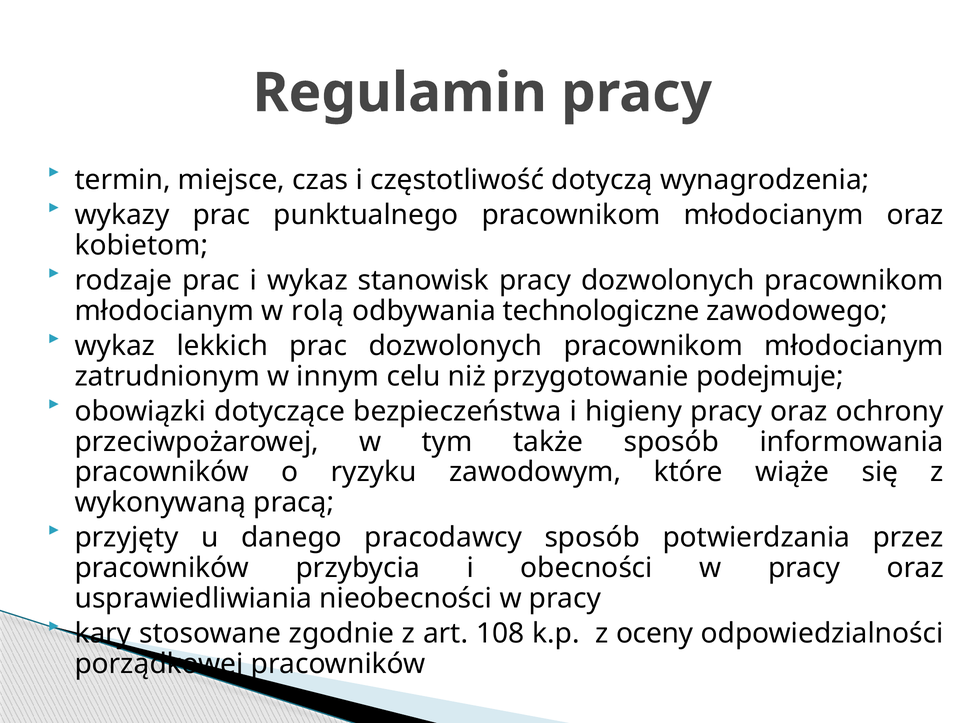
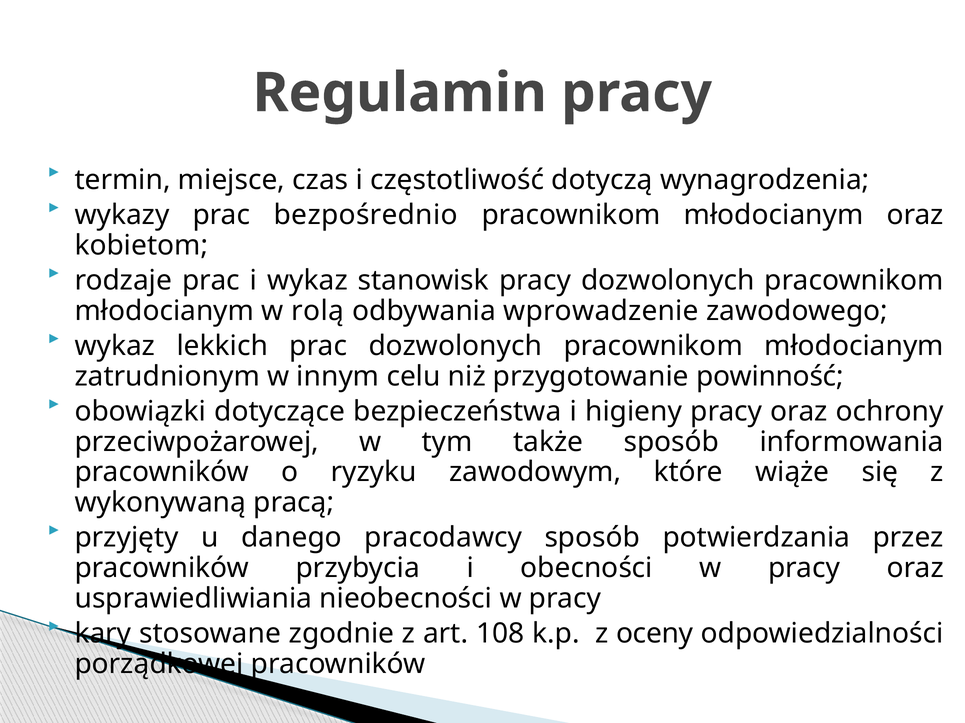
punktualnego: punktualnego -> bezpośrednio (366, 215)
technologiczne: technologiczne -> wprowadzenie (601, 311)
podejmuje: podejmuje -> powinność (770, 377)
